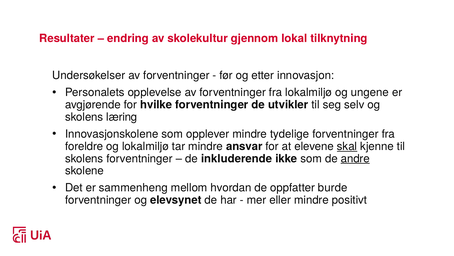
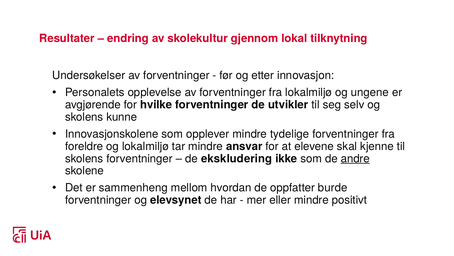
læring: læring -> kunne (122, 117)
skal underline: present -> none (347, 146)
inkluderende: inkluderende -> ekskludering (237, 158)
